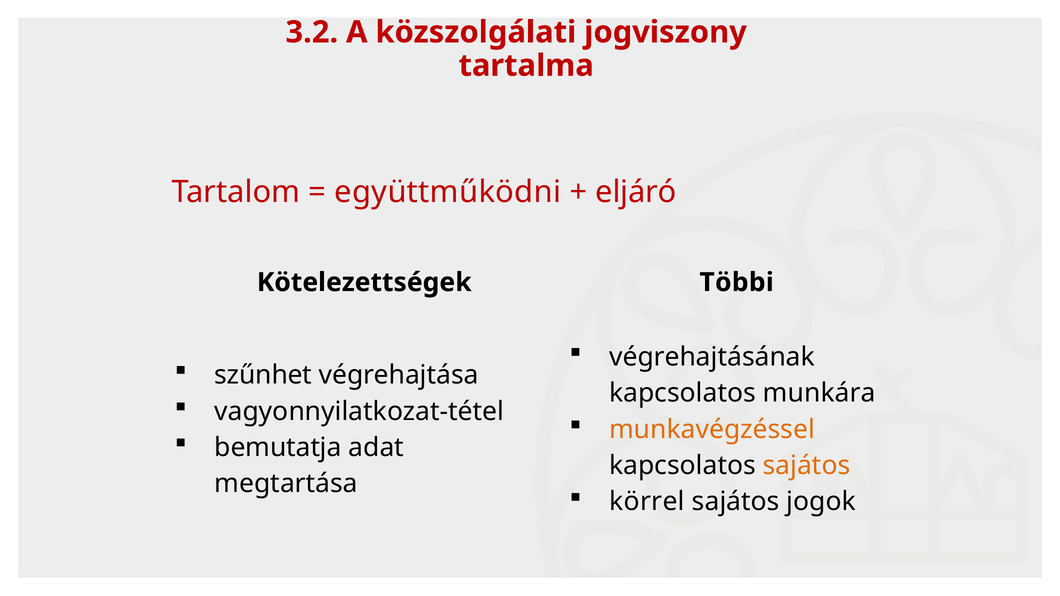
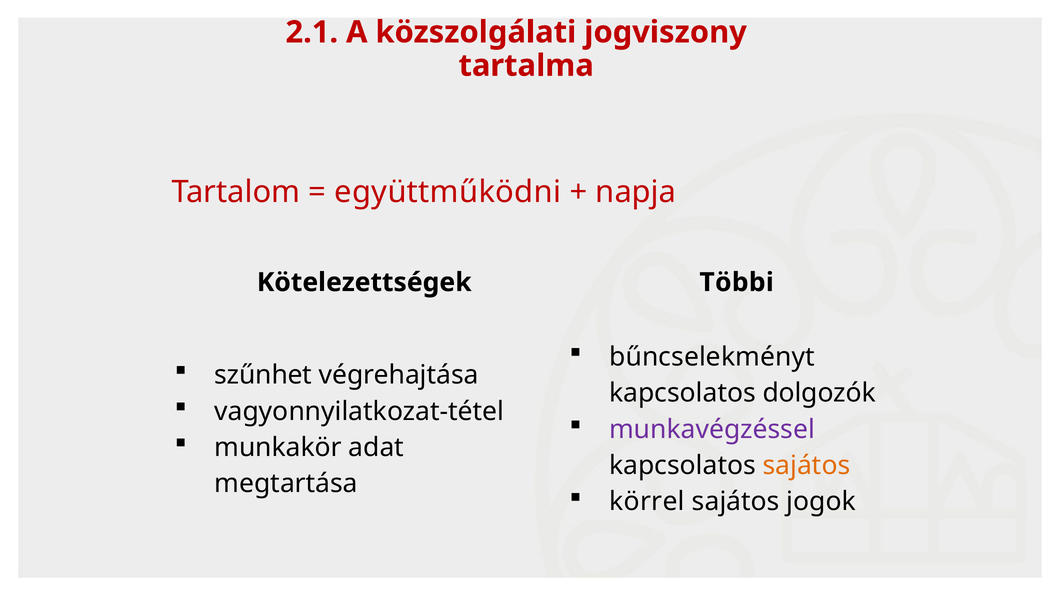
3.2: 3.2 -> 2.1 (312, 32)
eljáró: eljáró -> napja (636, 192)
végrehajtásának: végrehajtásának -> bűncselekményt (712, 357)
munkára: munkára -> dolgozók (819, 393)
munkavégzéssel colour: orange -> purple (712, 430)
bemutatja: bemutatja -> munkakör (278, 448)
